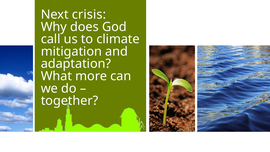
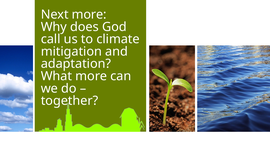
Next crisis: crisis -> more (89, 14)
